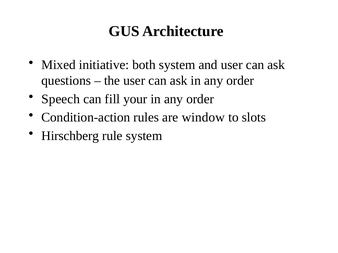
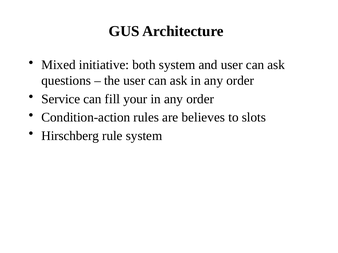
Speech: Speech -> Service (61, 99)
window: window -> believes (203, 118)
